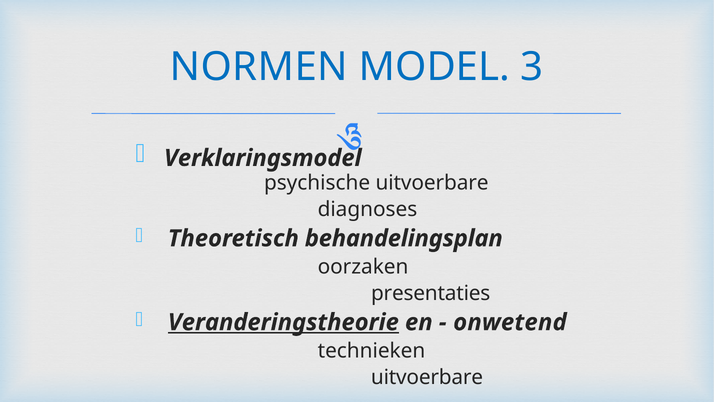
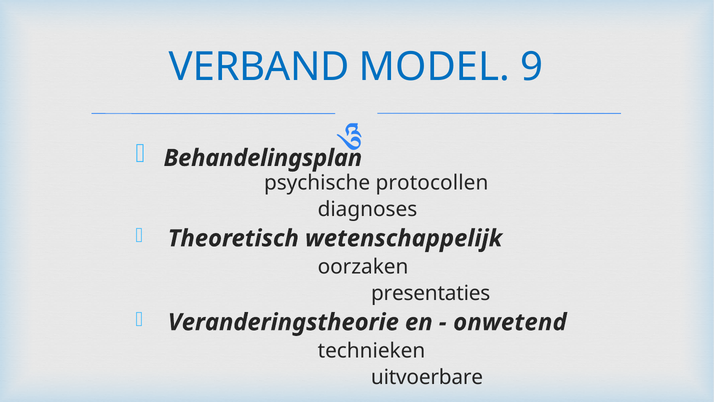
NORMEN: NORMEN -> VERBAND (259, 67)
3: 3 -> 9 (532, 67)
Verklaringsmodel: Verklaringsmodel -> Behandelingsplan (263, 158)
psychische uitvoerbare: uitvoerbare -> protocollen (432, 183)
behandelingsplan: behandelingsplan -> wetenschappelijk (404, 238)
Veranderingstheorie underline: present -> none (283, 322)
